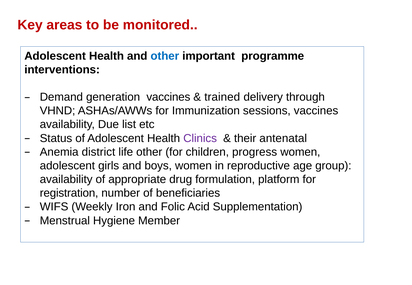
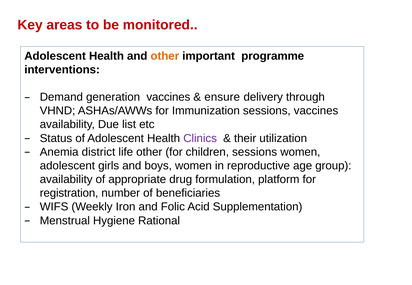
other colour: blue -> orange (165, 56)
trained: trained -> ensure (222, 97)
antenatal: antenatal -> utilization (283, 138)
children progress: progress -> sessions (255, 152)
Member: Member -> Rational (159, 221)
